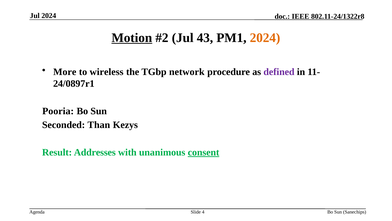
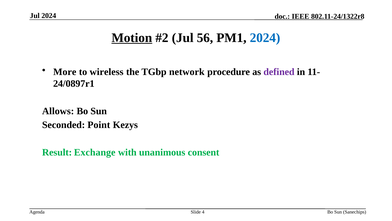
43: 43 -> 56 (205, 38)
2024 colour: orange -> blue (265, 38)
Pooria: Pooria -> Allows (58, 111)
Than: Than -> Point (99, 125)
Addresses: Addresses -> Exchange (95, 152)
consent underline: present -> none (204, 152)
